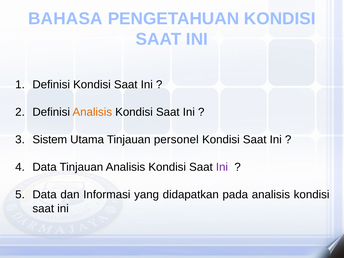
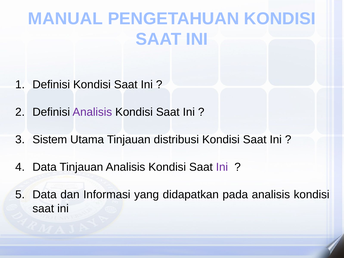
BAHASA: BAHASA -> MANUAL (65, 19)
Analisis colour: orange -> purple (92, 112)
personel: personel -> distribusi (176, 140)
